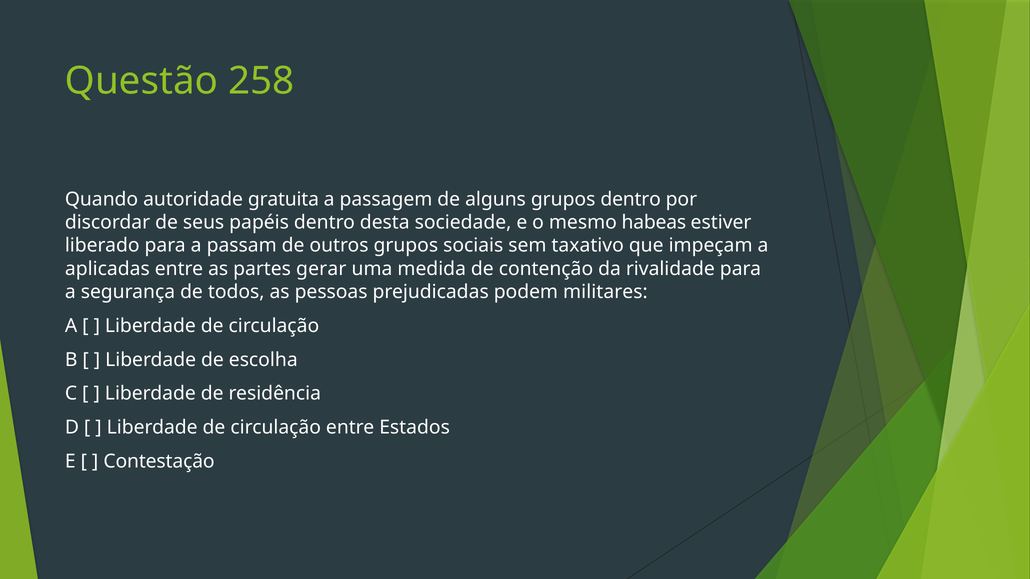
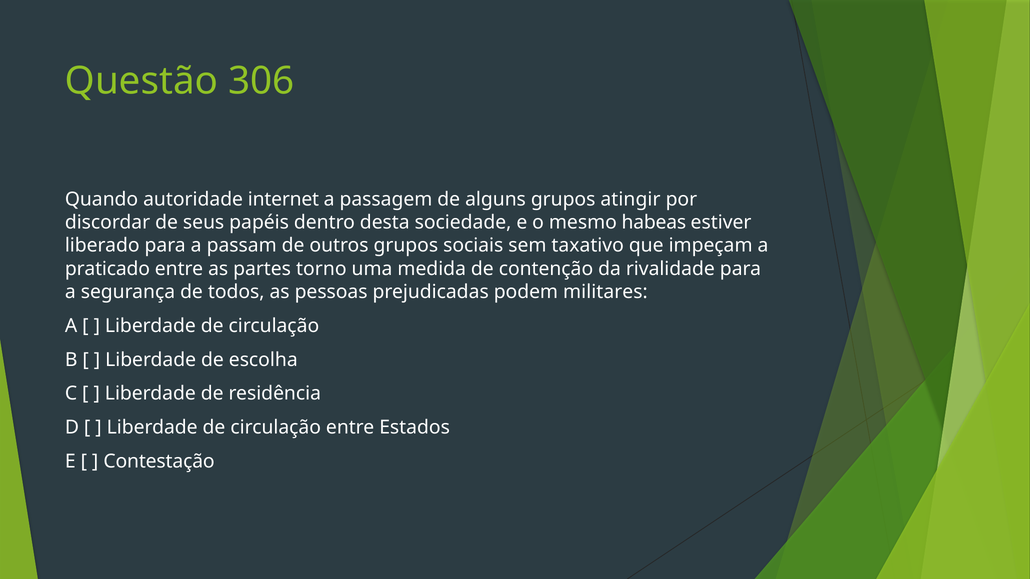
258: 258 -> 306 (261, 81)
gratuita: gratuita -> internet (283, 199)
grupos dentro: dentro -> atingir (630, 199)
aplicadas: aplicadas -> praticado (107, 269)
gerar: gerar -> torno (321, 269)
